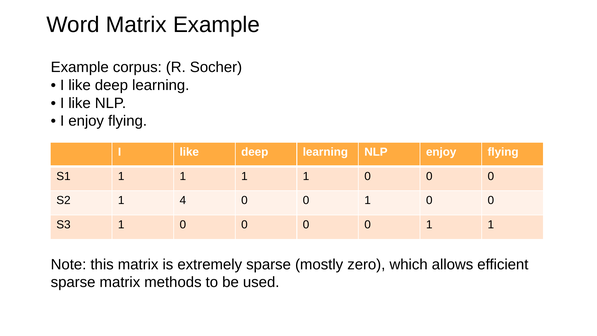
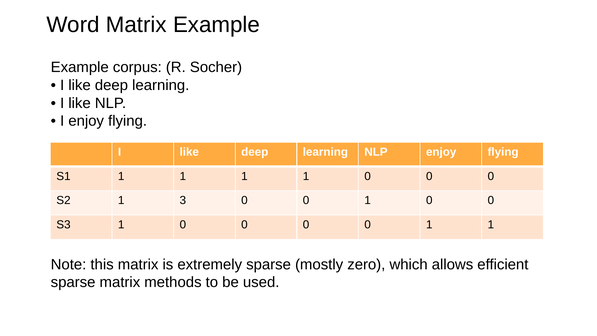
4: 4 -> 3 (183, 200)
